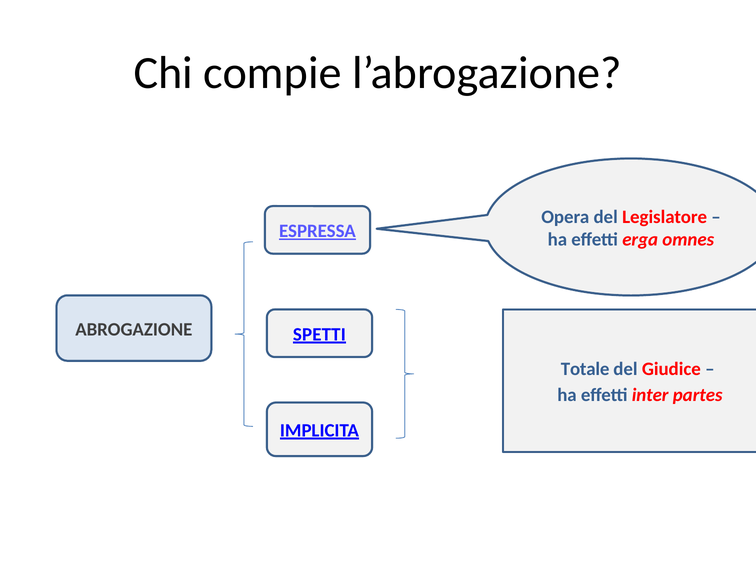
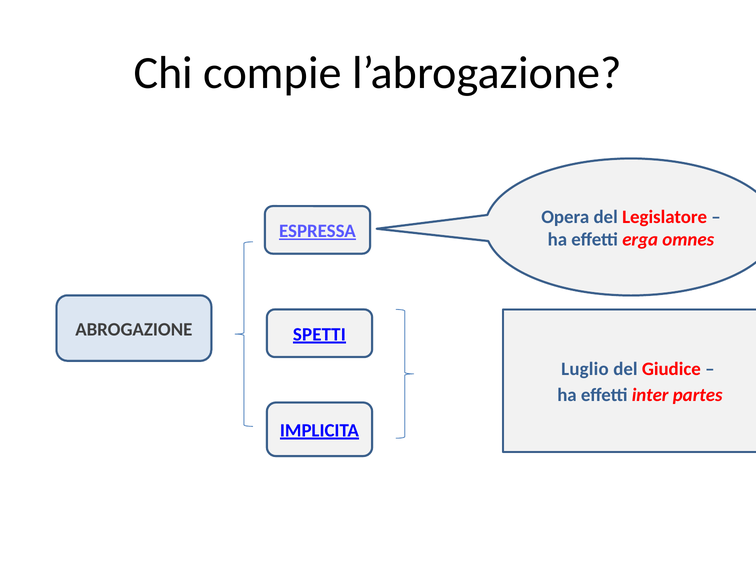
Totale: Totale -> Luglio (585, 369)
